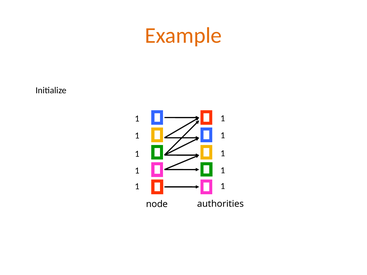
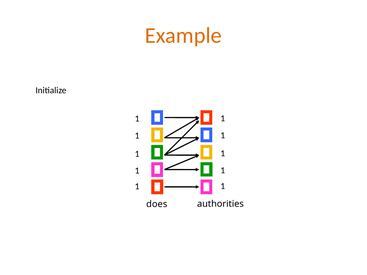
node: node -> does (157, 204)
